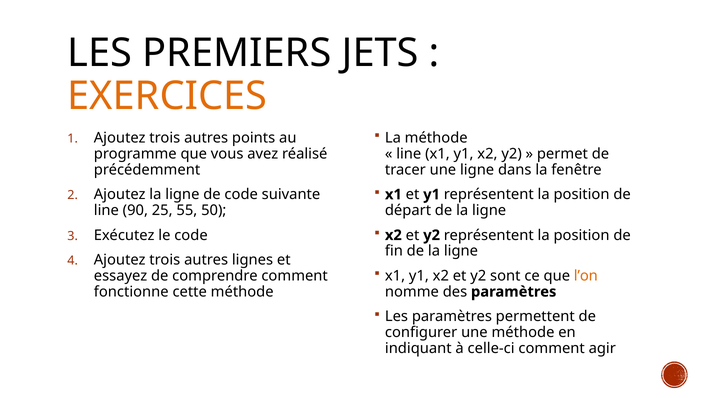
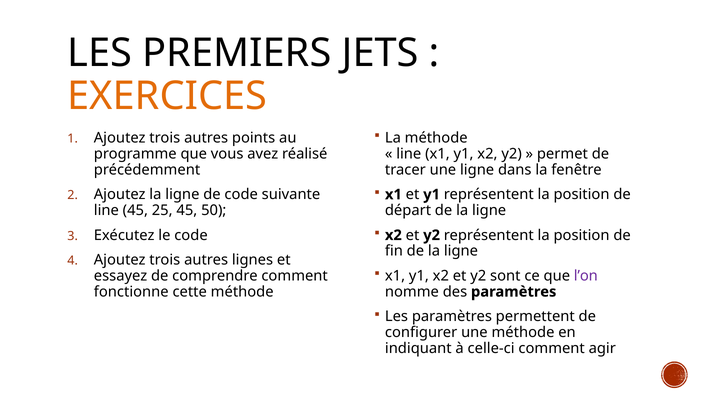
line 90: 90 -> 45 (135, 210)
25 55: 55 -> 45 (187, 210)
l’on colour: orange -> purple (586, 276)
